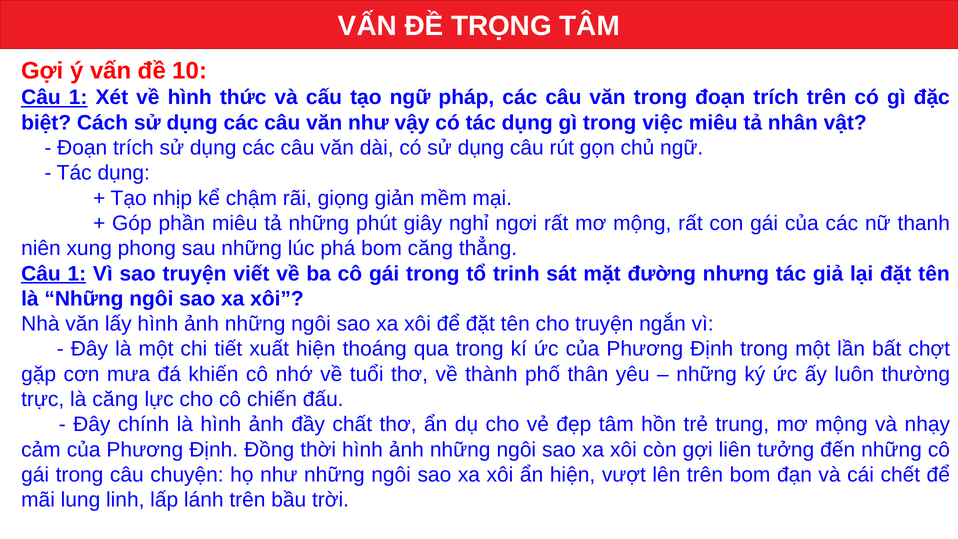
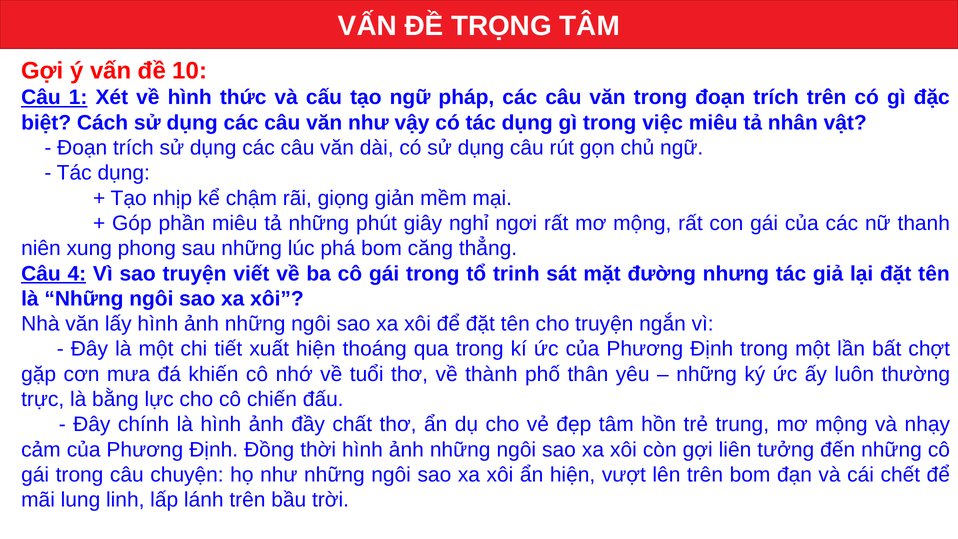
1: 1 -> 4 (77, 274)
là căng: căng -> bằng (115, 399)
